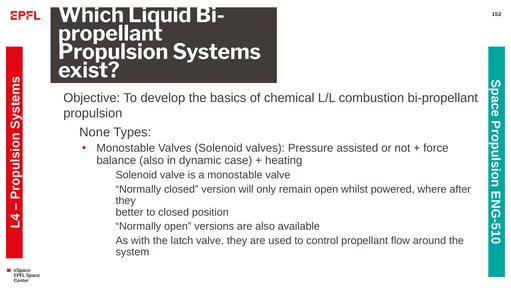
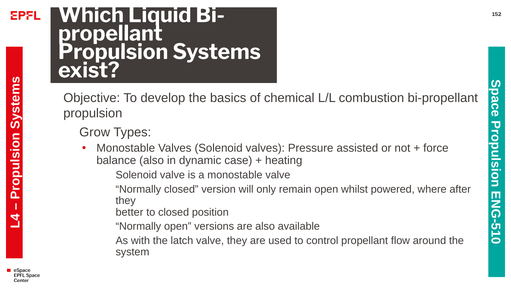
None: None -> Grow (95, 132)
